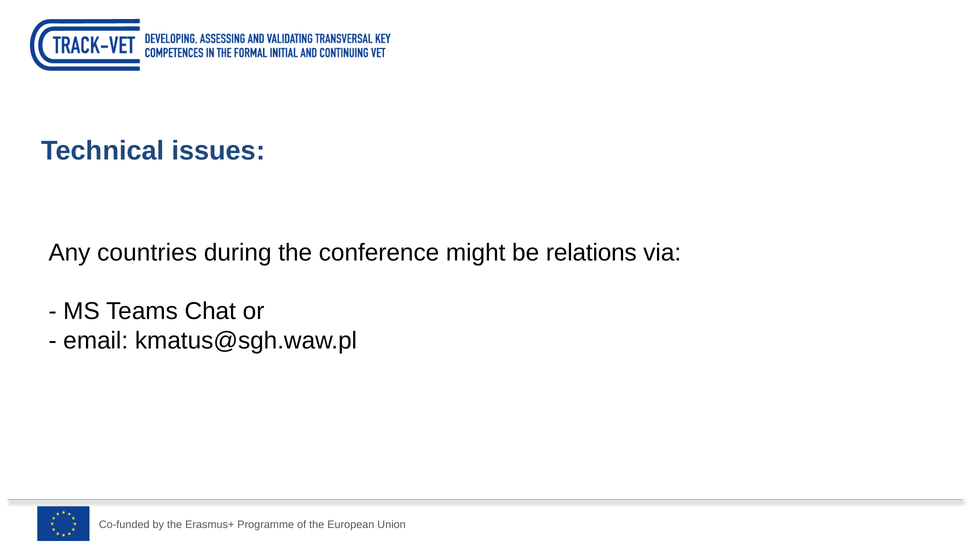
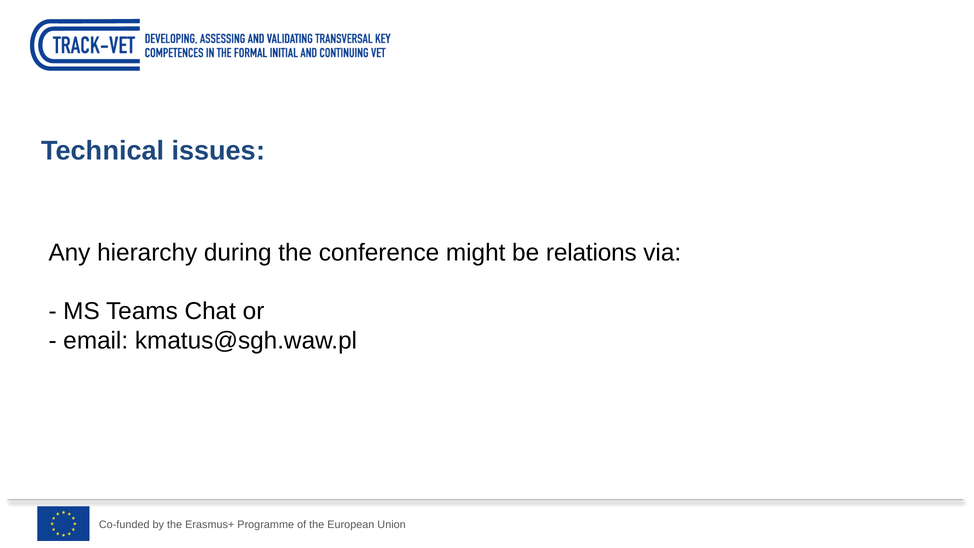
countries: countries -> hierarchy (147, 253)
